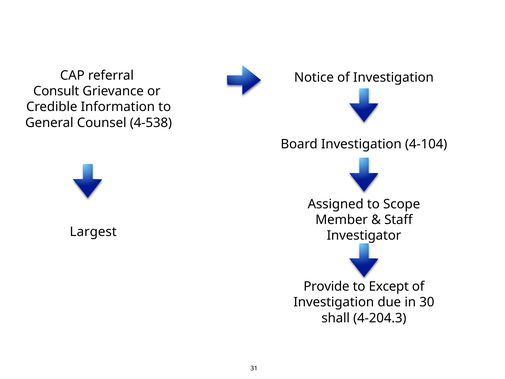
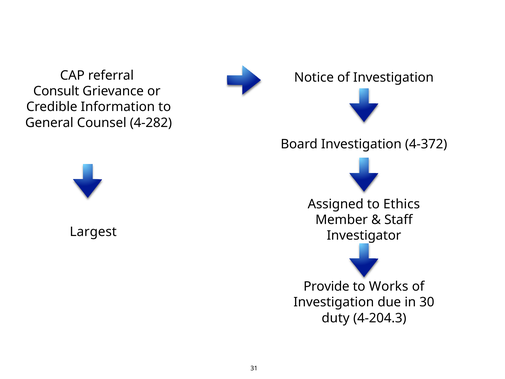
4-538: 4-538 -> 4-282 (151, 123)
4-104: 4-104 -> 4-372 (426, 144)
Scope: Scope -> Ethics (402, 204)
Except: Except -> Works (389, 286)
shall: shall -> duty (336, 318)
